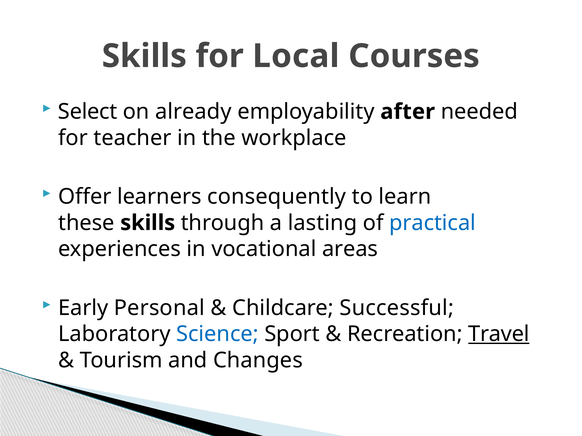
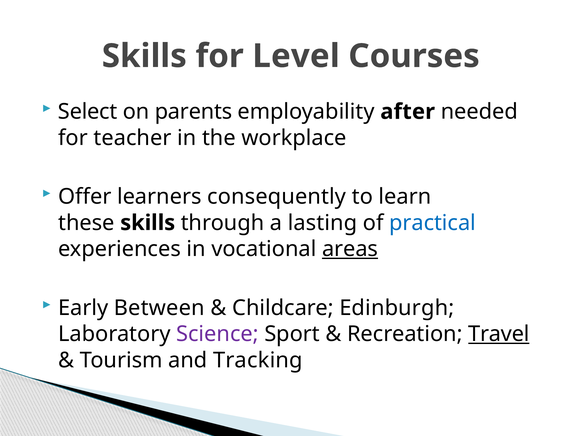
Local: Local -> Level (296, 56)
already: already -> parents (194, 112)
areas underline: none -> present (350, 249)
Personal: Personal -> Between (159, 308)
Successful: Successful -> Edinburgh (397, 308)
Science colour: blue -> purple (217, 334)
Changes: Changes -> Tracking (258, 361)
